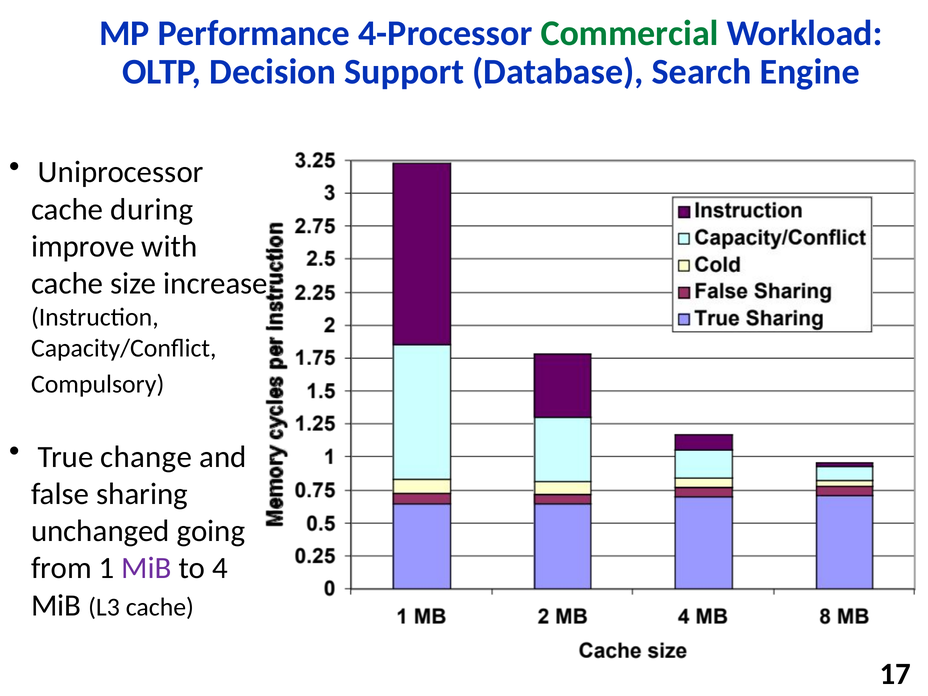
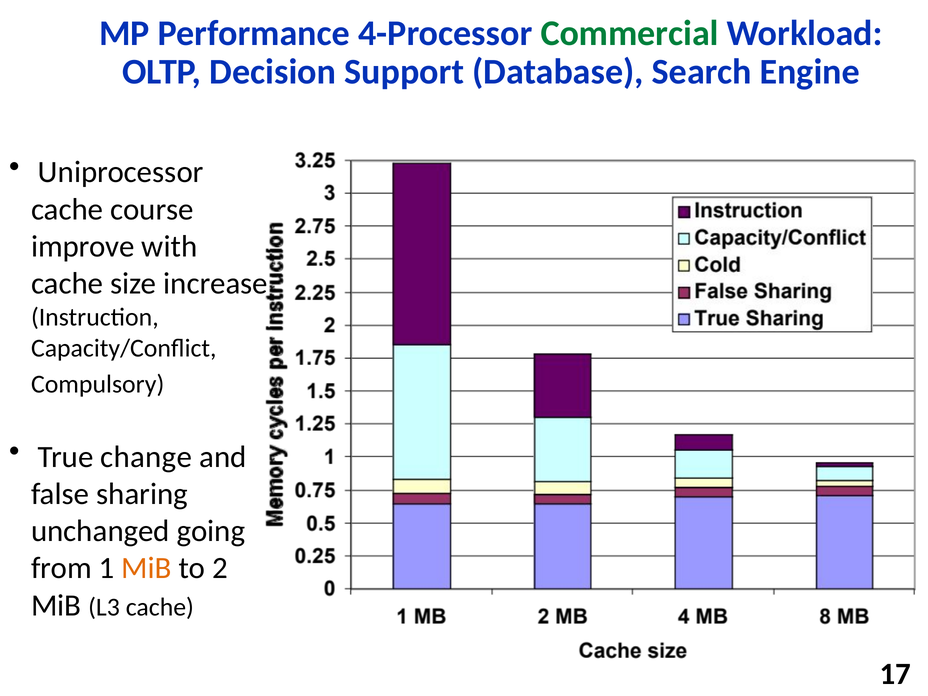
during: during -> course (152, 209)
MiB colour: purple -> orange (146, 568)
4: 4 -> 2 (220, 568)
